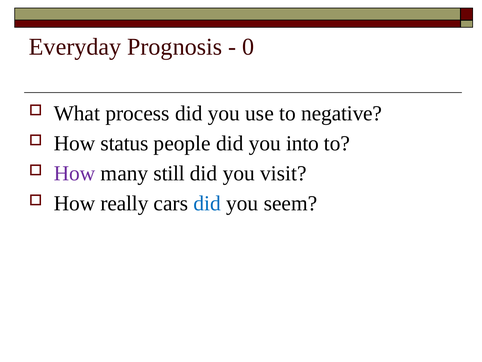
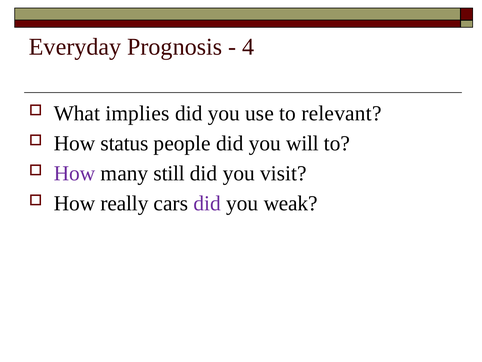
0: 0 -> 4 (248, 47)
process: process -> implies (137, 113)
negative: negative -> relevant (341, 113)
into: into -> will (302, 143)
did colour: blue -> purple (207, 203)
seem: seem -> weak (291, 203)
